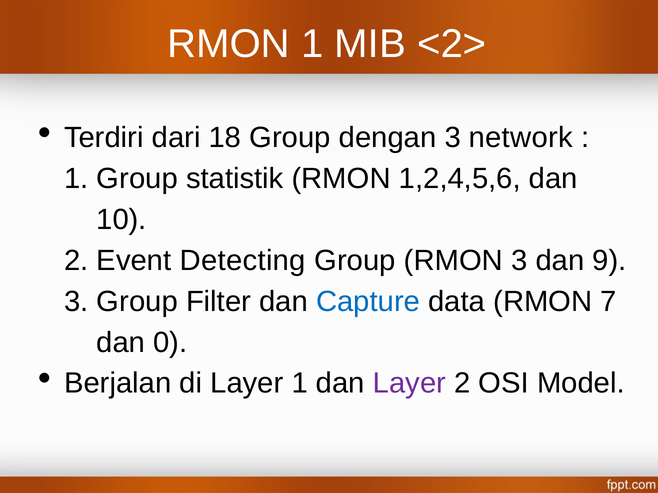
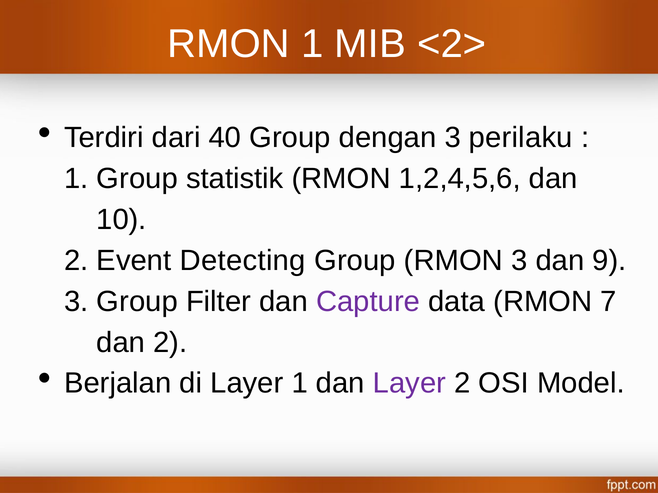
18: 18 -> 40 (225, 138)
network: network -> perilaku (521, 138)
Capture colour: blue -> purple (368, 302)
dan 0: 0 -> 2 (170, 343)
